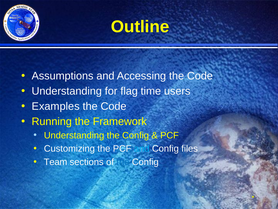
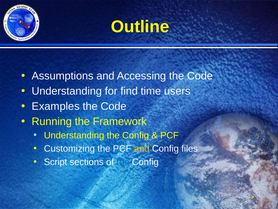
flag: flag -> find (129, 91)
and colour: light blue -> yellow (142, 148)
Team: Team -> Script (56, 162)
